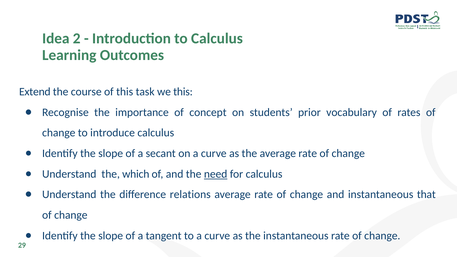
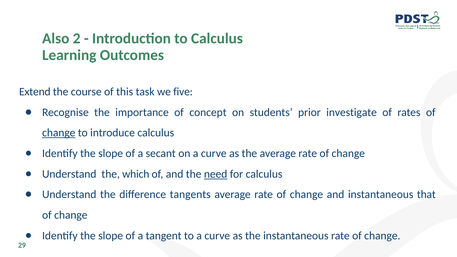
Idea: Idea -> Also (56, 39)
we this: this -> five (183, 92)
vocabulary: vocabulary -> investigate (352, 112)
change underline: none -> present (59, 133)
relations: relations -> tangents (190, 195)
